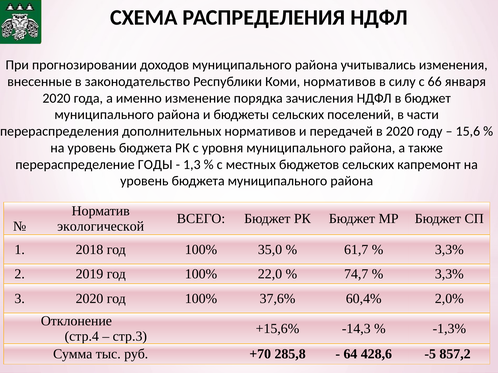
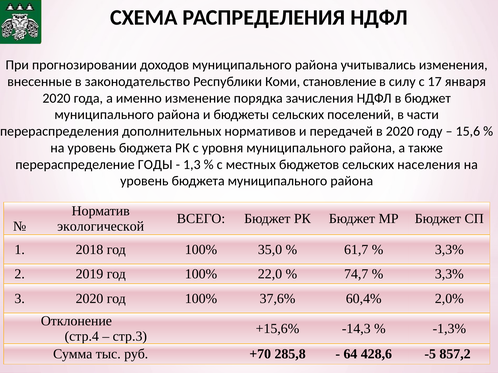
Коми нормативов: нормативов -> становление (340, 82)
66: 66 -> 17 (435, 82)
капремонт: капремонт -> населения (429, 165)
